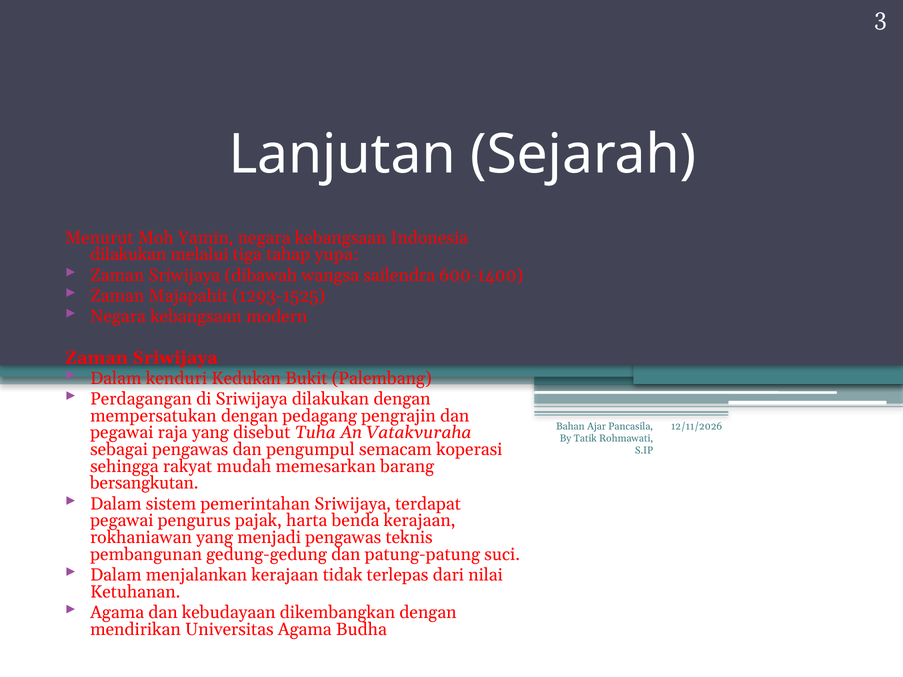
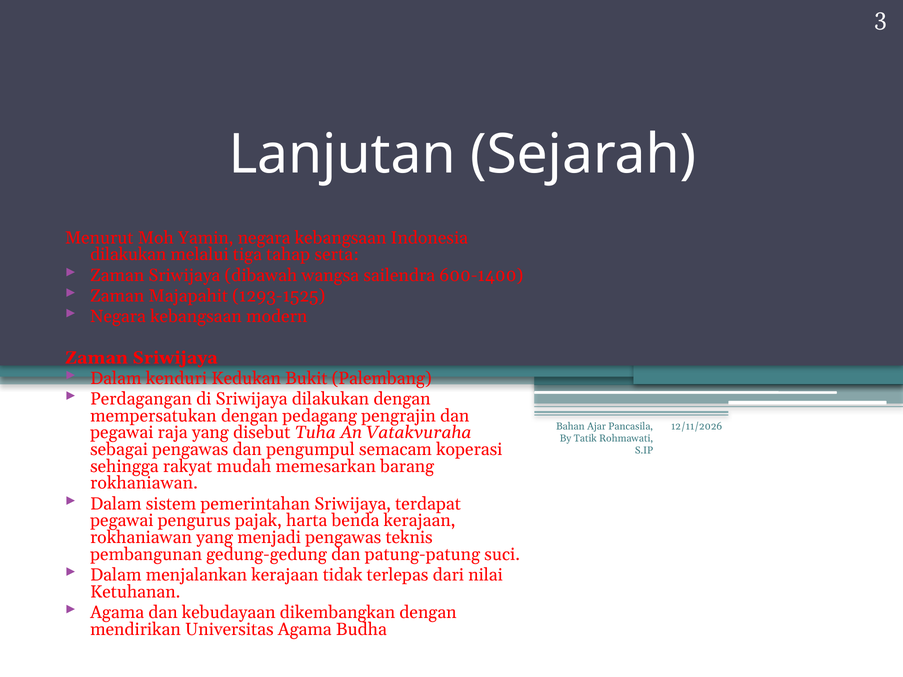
yupa: yupa -> serta (337, 255)
bersangkutan: bersangkutan -> rokhaniawan (144, 483)
